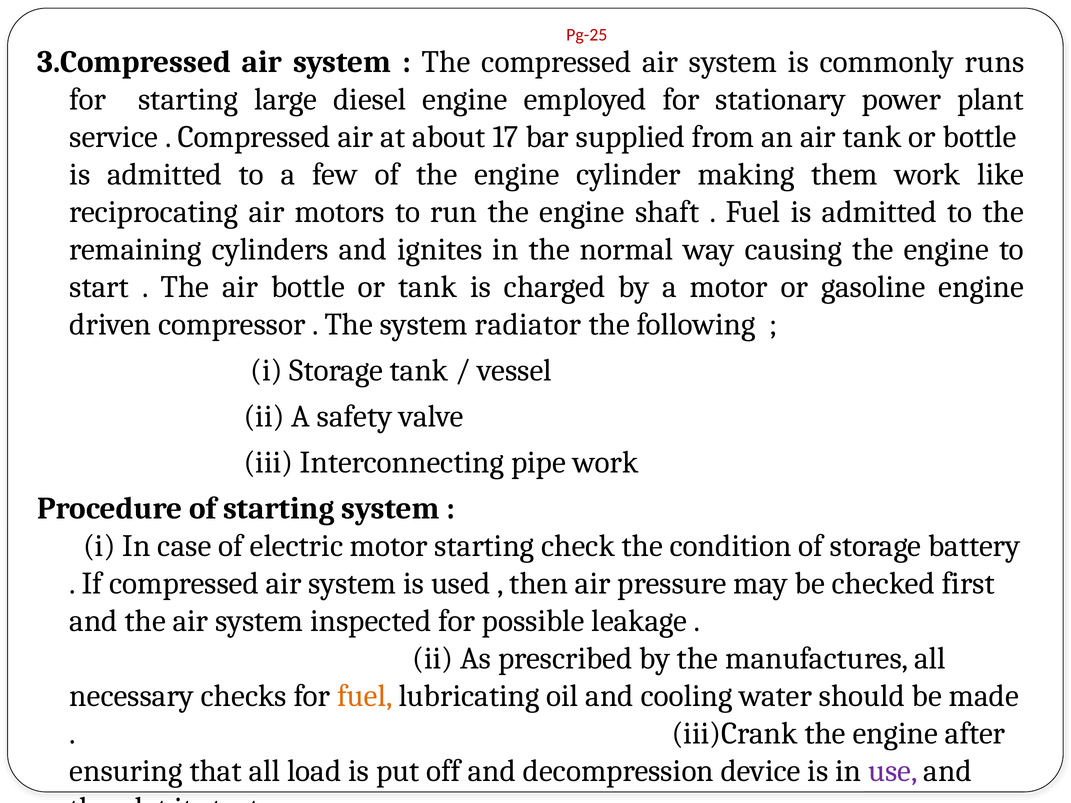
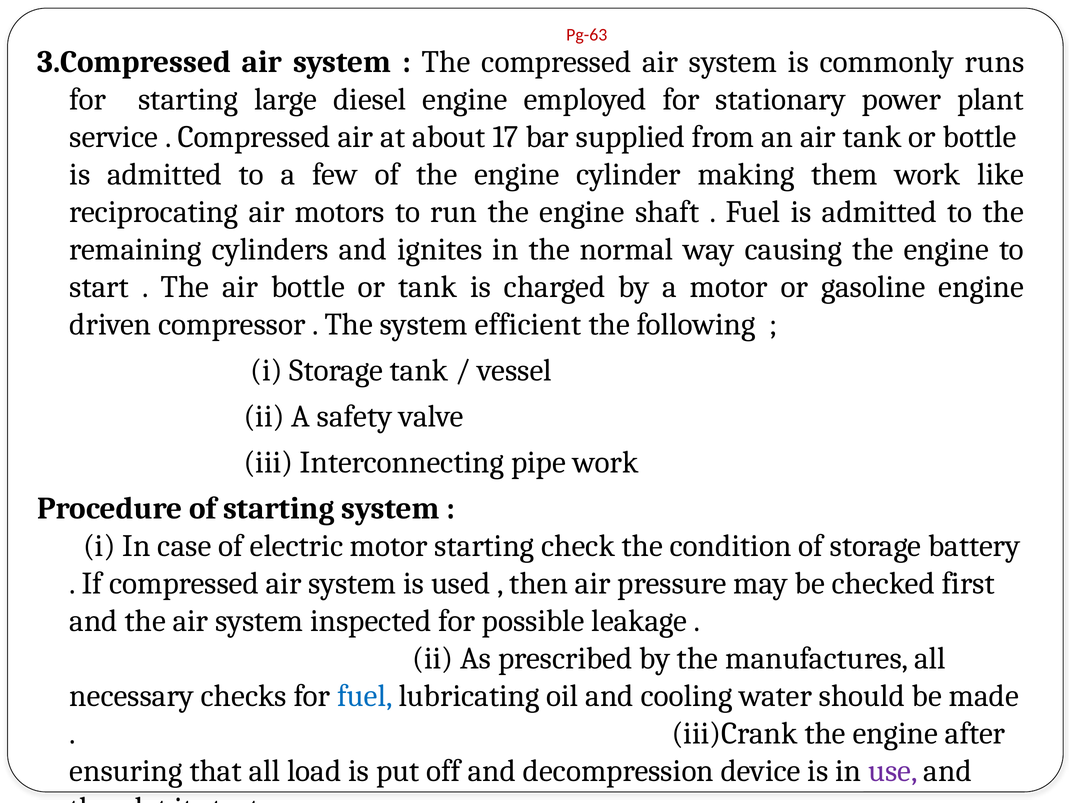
Pg-25: Pg-25 -> Pg-63 (587, 35)
radiator: radiator -> efficient (528, 324)
fuel colour: orange -> blue (365, 696)
